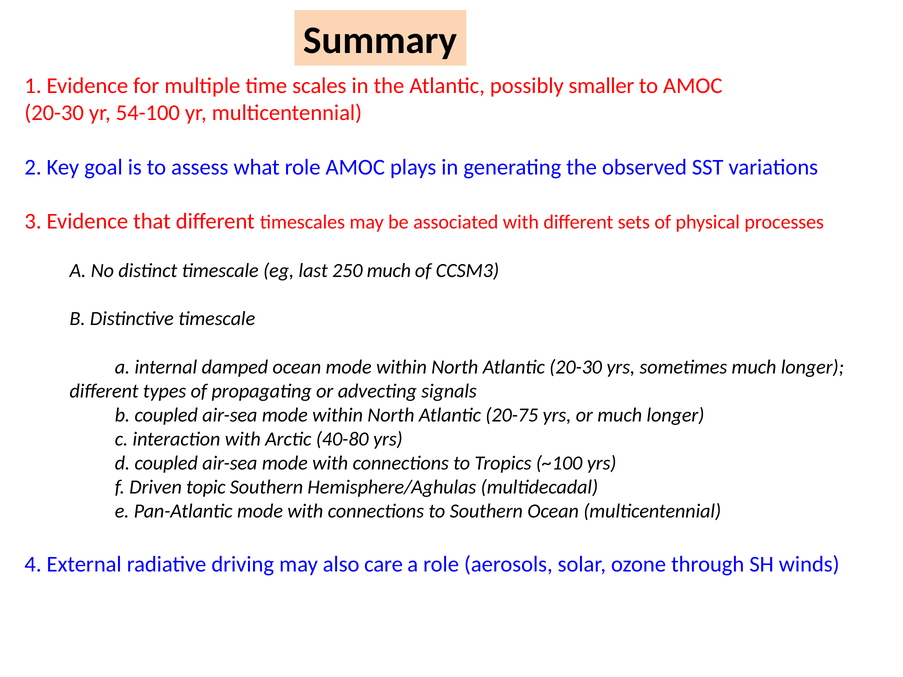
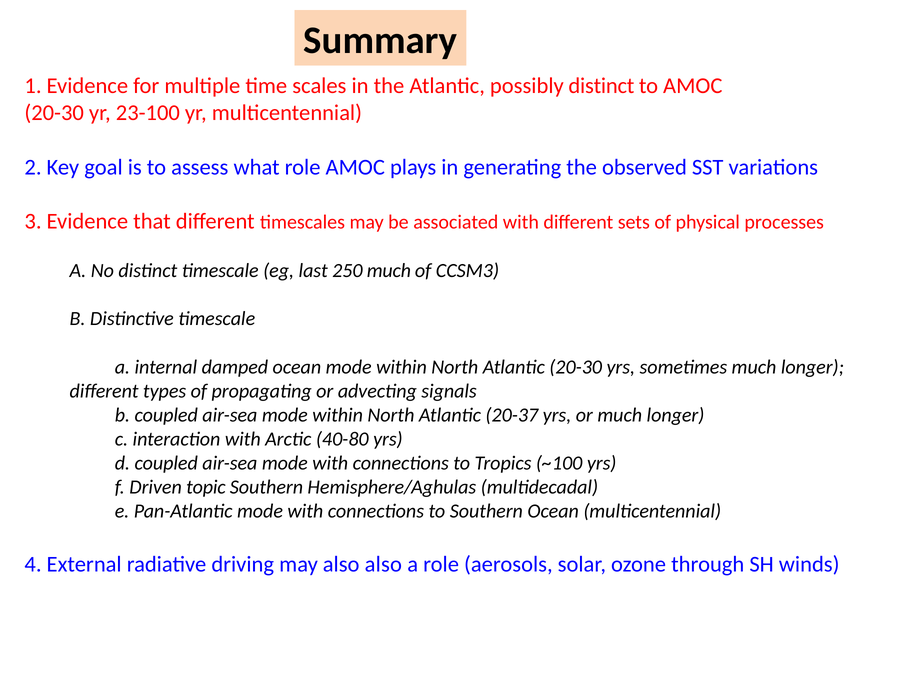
possibly smaller: smaller -> distinct (601, 86)
54-100: 54-100 -> 23-100 (148, 113)
20-75: 20-75 -> 20-37 (512, 415)
also care: care -> also (383, 564)
